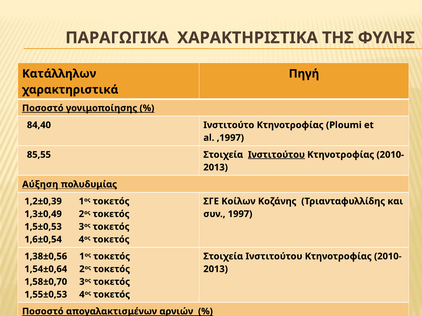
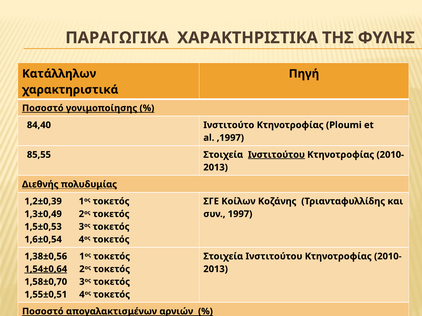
Αύξηση: Αύξηση -> Διεθνής (40, 185)
1,54±0,64 underline: none -> present (46, 269)
1,55±0,53: 1,55±0,53 -> 1,55±0,51 (46, 295)
